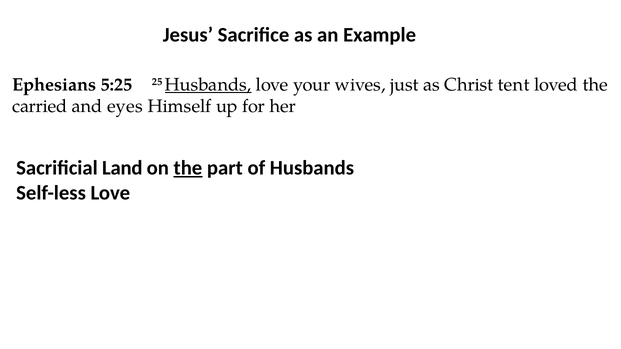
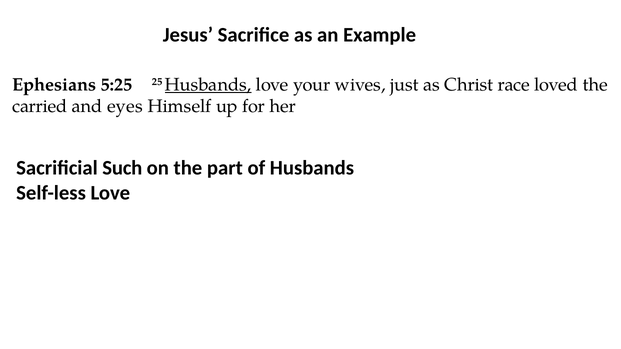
tent: tent -> race (514, 85)
Land: Land -> Such (122, 168)
the underline: present -> none (188, 168)
